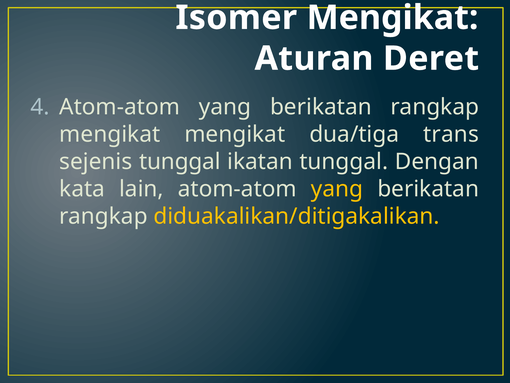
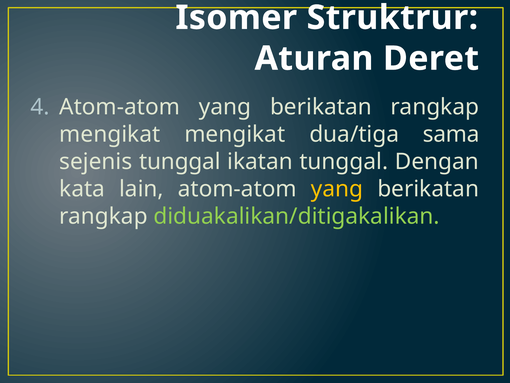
Isomer Mengikat: Mengikat -> Struktrur (392, 18)
trans: trans -> sama (451, 134)
diduakalikan/ditigakalikan colour: yellow -> light green (297, 216)
